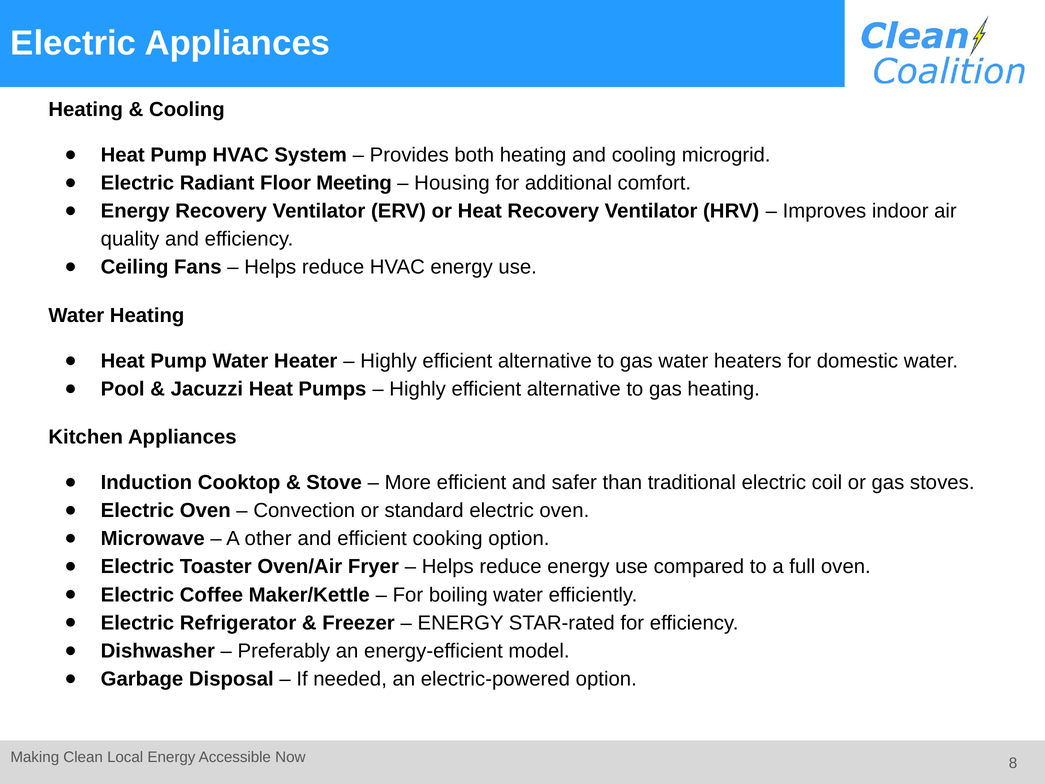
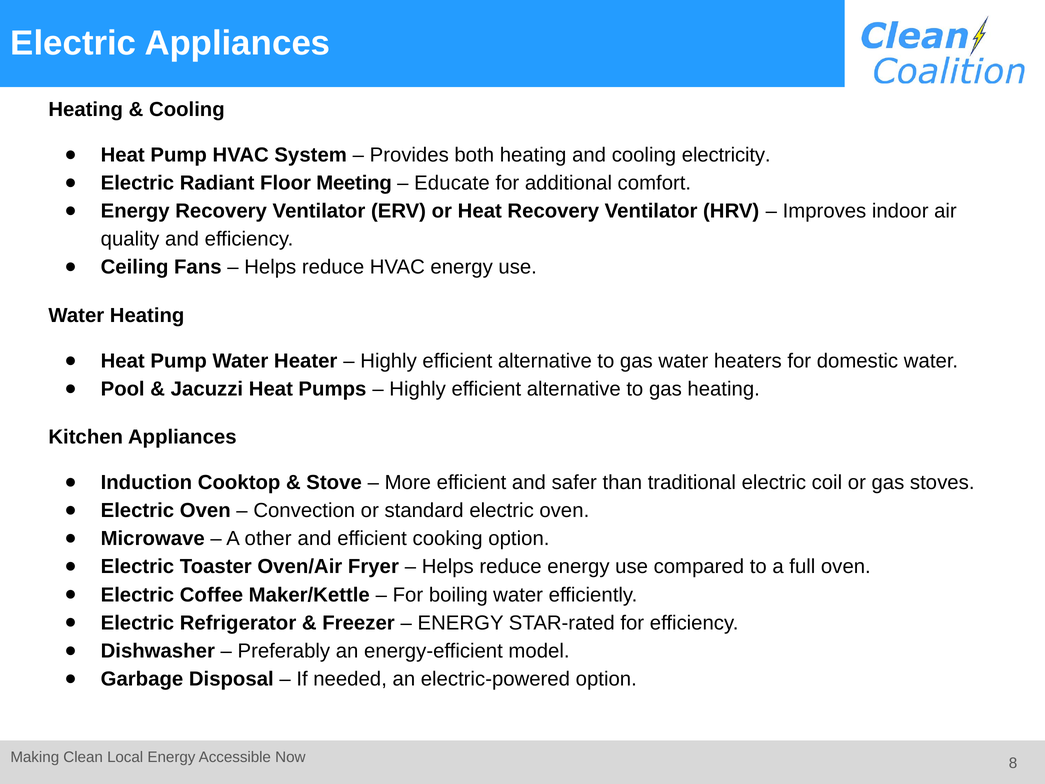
microgrid: microgrid -> electricity (726, 155)
Housing: Housing -> Educate (452, 183)
